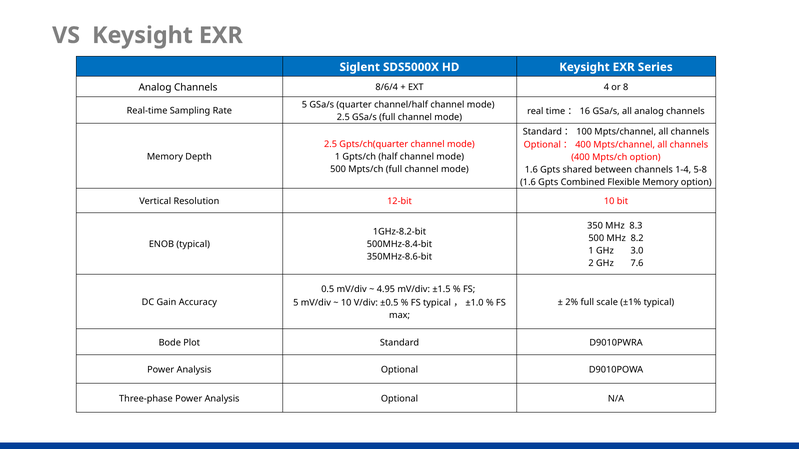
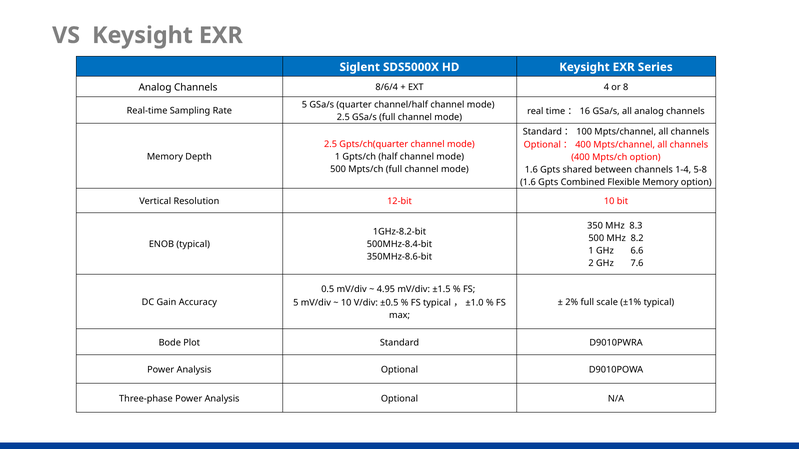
3.0: 3.0 -> 6.6 (637, 251)
